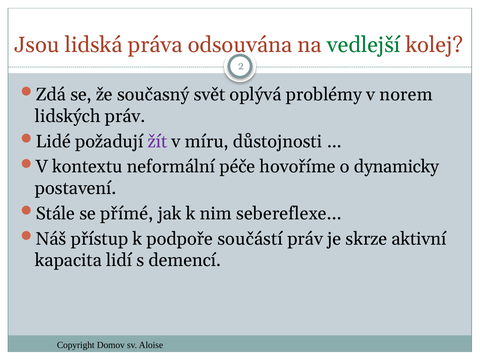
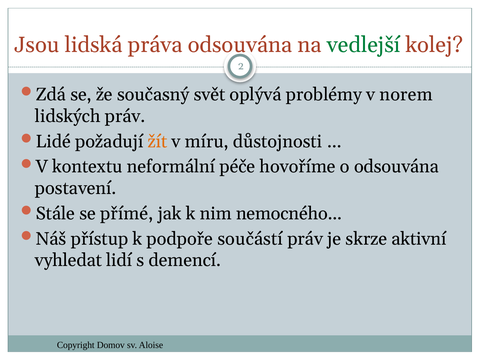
žít colour: purple -> orange (158, 141)
o dynamicky: dynamicky -> odsouvána (396, 167)
sebereflexe: sebereflexe -> nemocného (289, 214)
kapacita: kapacita -> vyhledat (68, 260)
